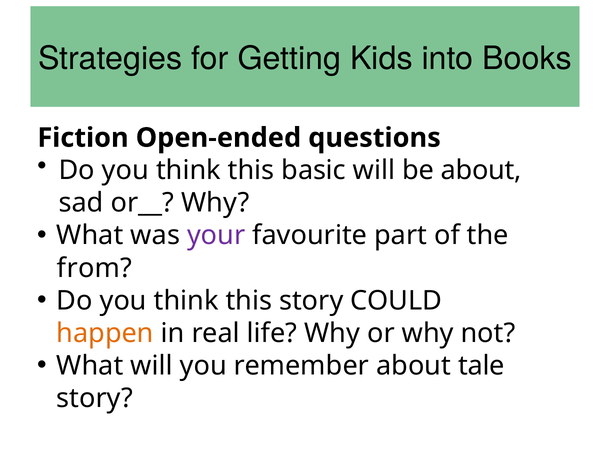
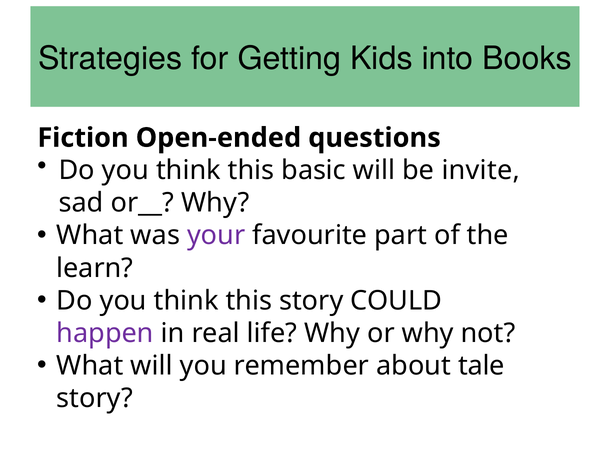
be about: about -> invite (481, 170)
from: from -> learn (95, 268)
happen colour: orange -> purple (105, 333)
